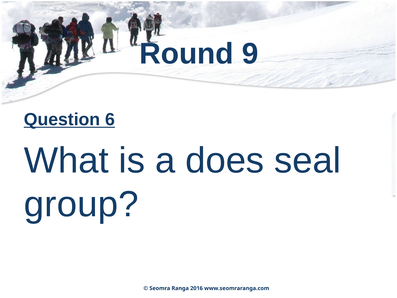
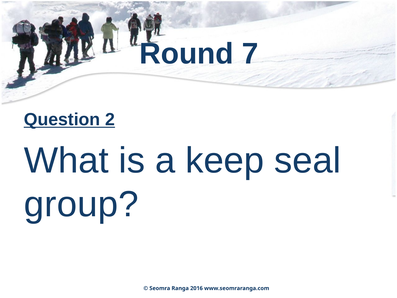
9: 9 -> 7 (250, 54)
6: 6 -> 2 (110, 119)
does: does -> keep (225, 160)
